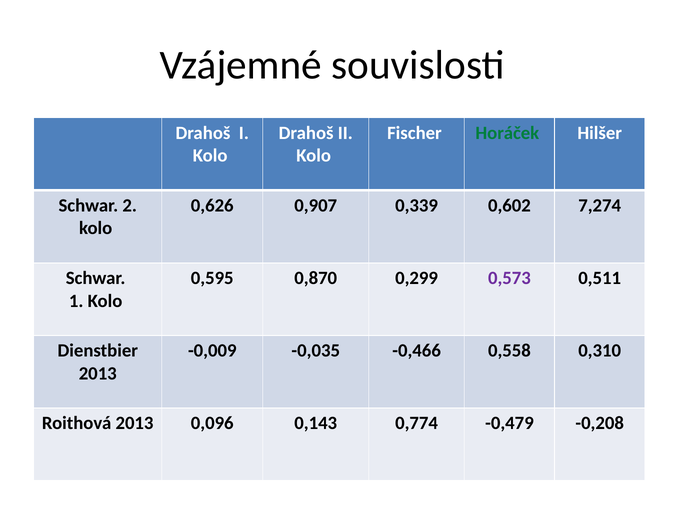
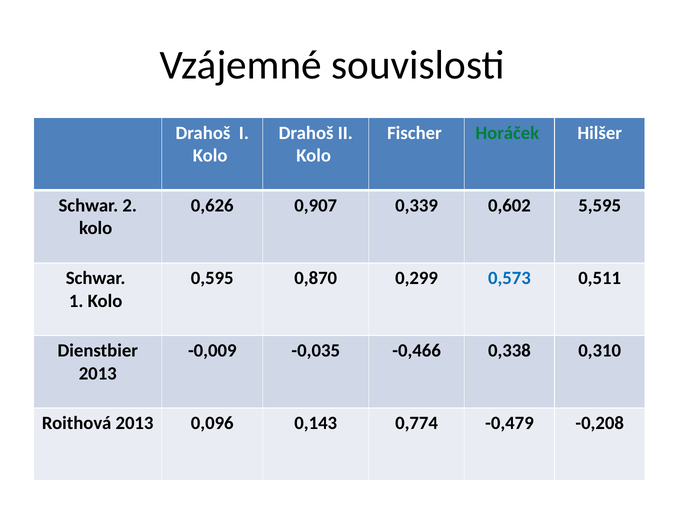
7,274: 7,274 -> 5,595 (600, 206)
0,573 colour: purple -> blue (509, 278)
0,558: 0,558 -> 0,338 (509, 351)
